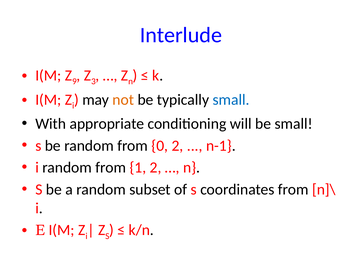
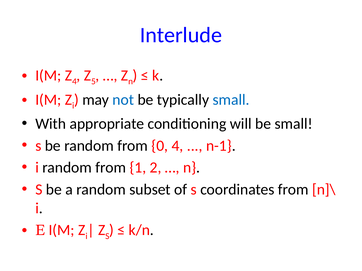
9: 9 -> 4 (74, 82)
3: 3 -> 5 (93, 82)
not colour: orange -> blue (123, 100)
0 2: 2 -> 4 (177, 146)
